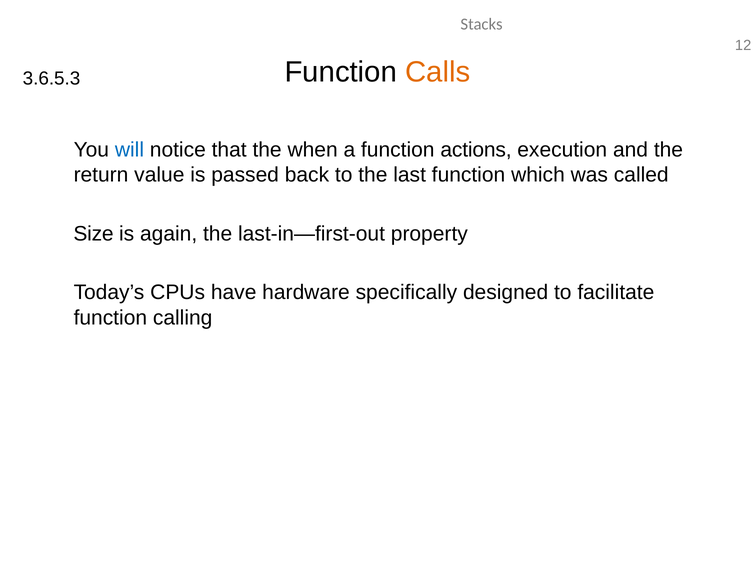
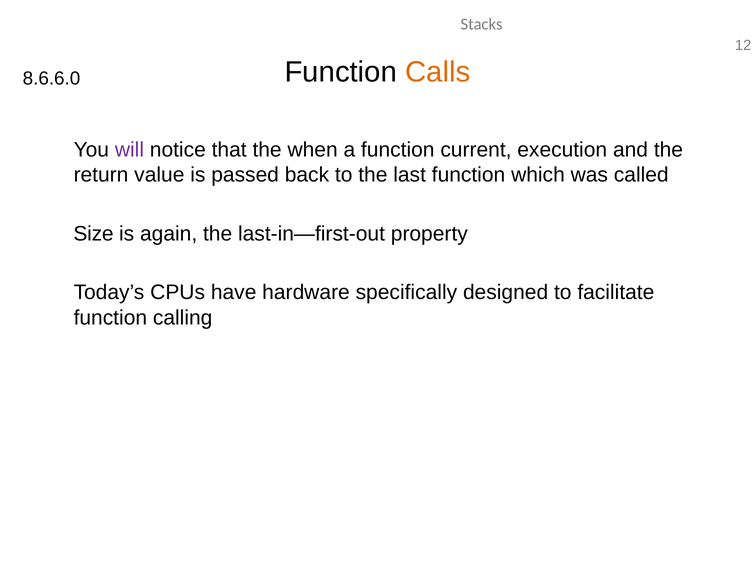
3.6.5.3: 3.6.5.3 -> 8.6.6.0 (51, 79)
will colour: blue -> purple (129, 150)
actions: actions -> current (476, 150)
